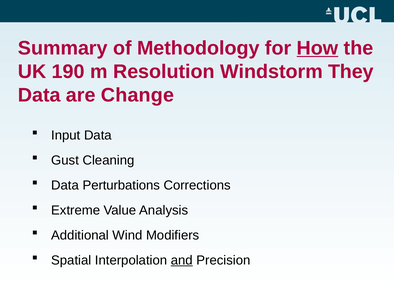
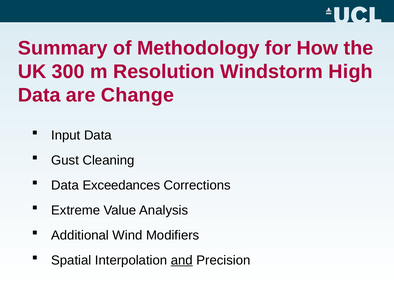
How underline: present -> none (317, 48)
190: 190 -> 300 (68, 72)
They: They -> High (351, 72)
Perturbations: Perturbations -> Exceedances (121, 186)
